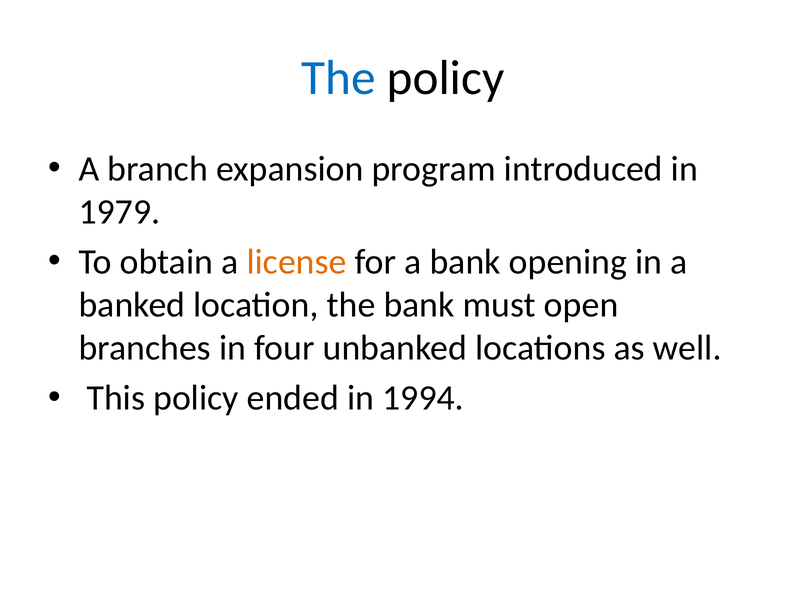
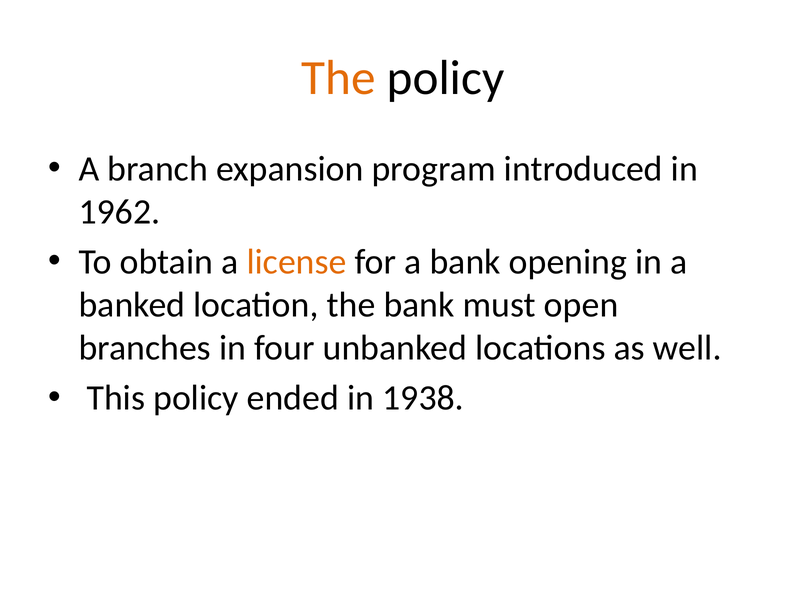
The colour: blue -> orange (339, 78)
1979: 1979 -> 1962 (119, 212)
1994: 1994 -> 1938 (423, 398)
